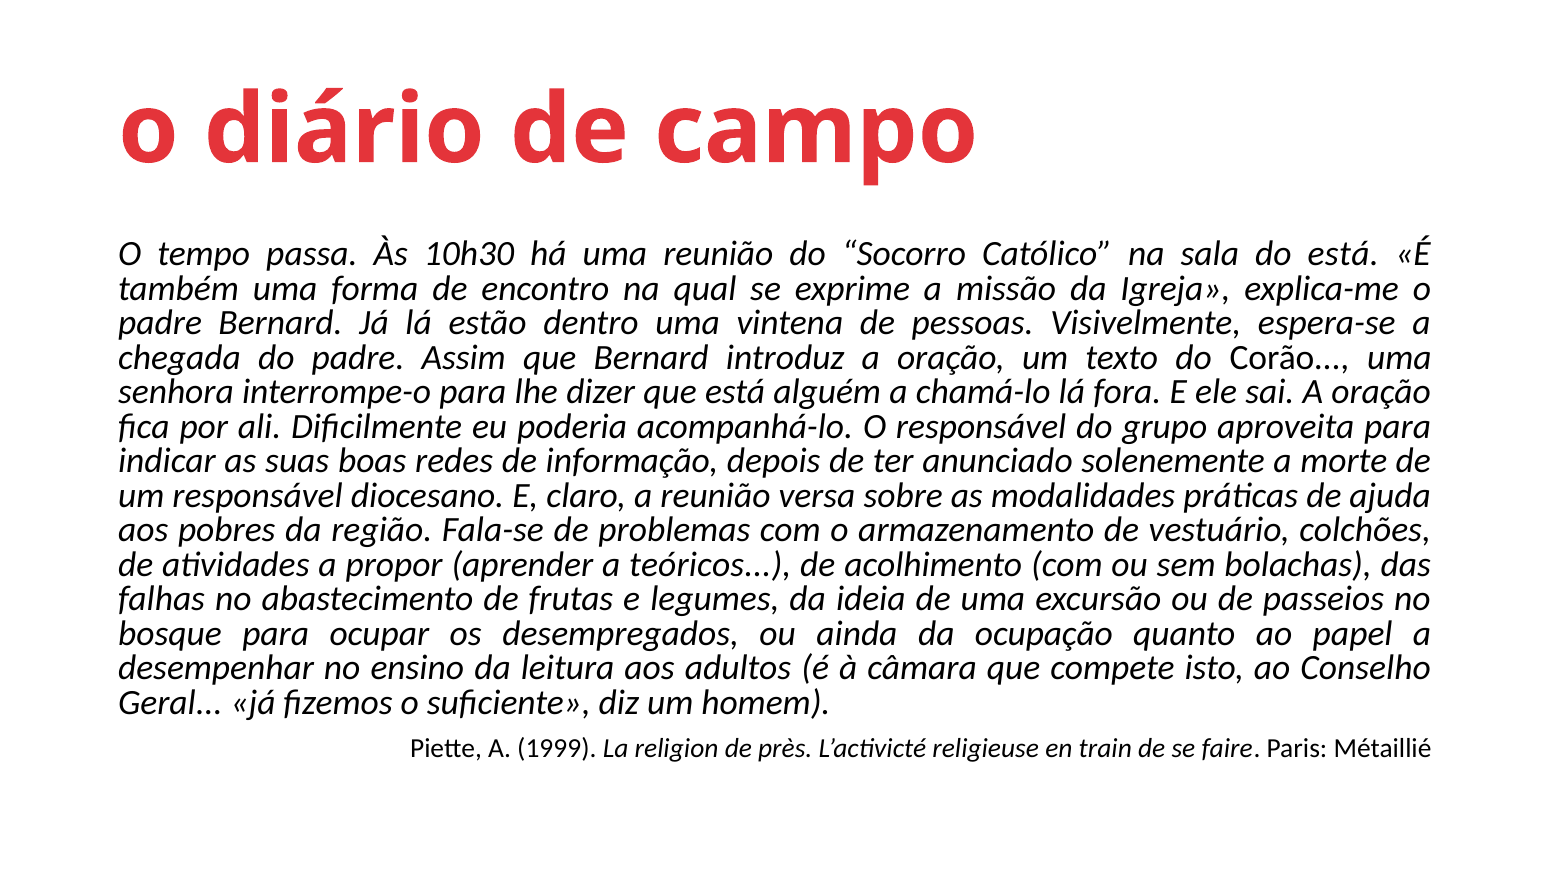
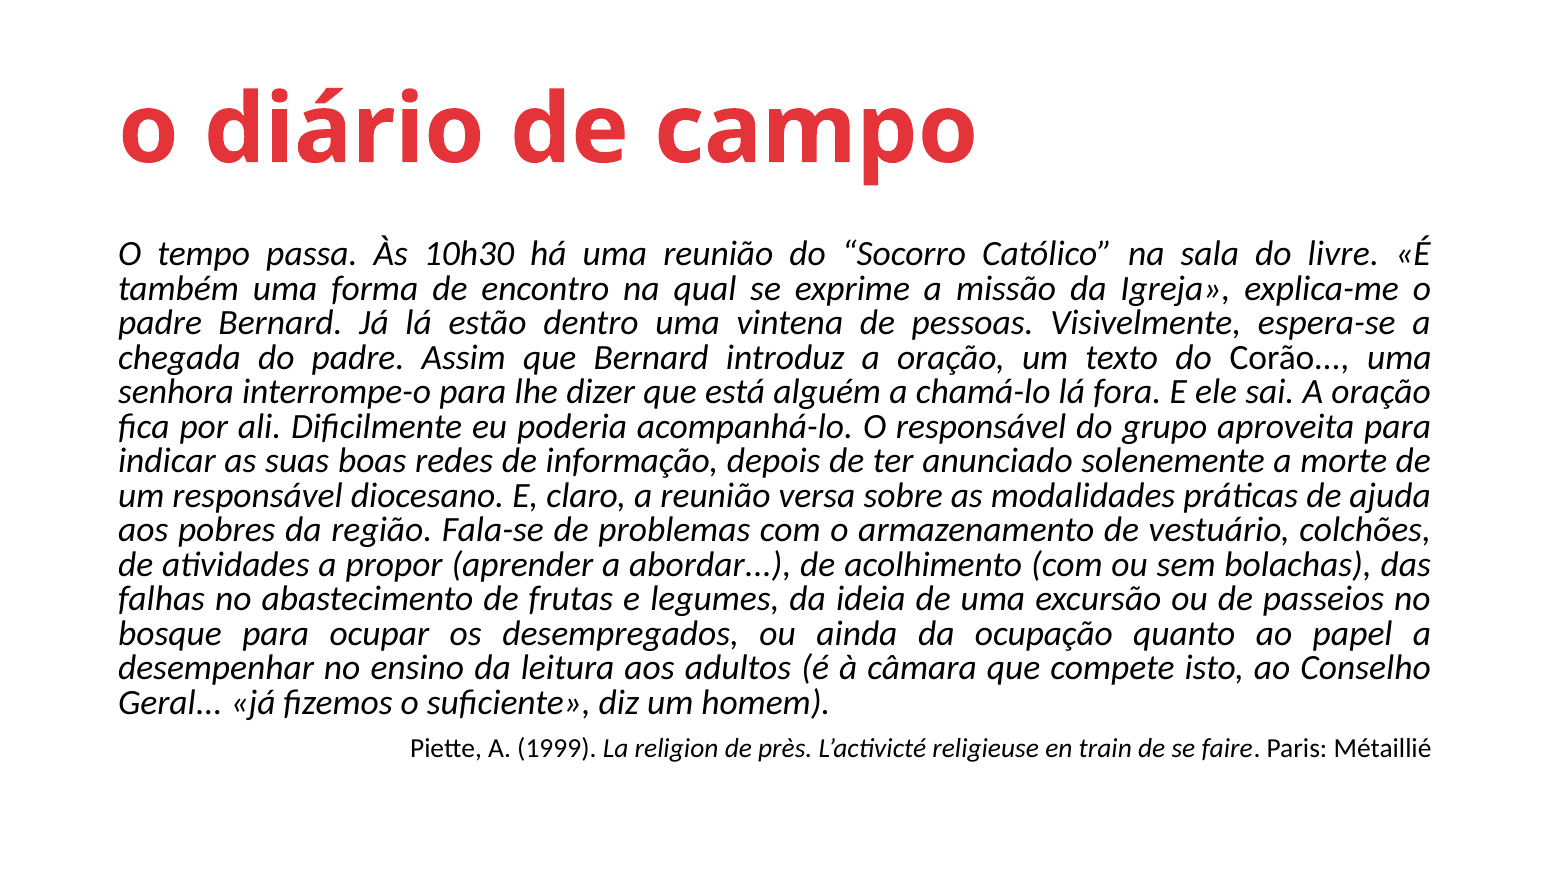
do está: está -> livre (1343, 254)
teóricos: teóricos -> abordar (710, 564)
